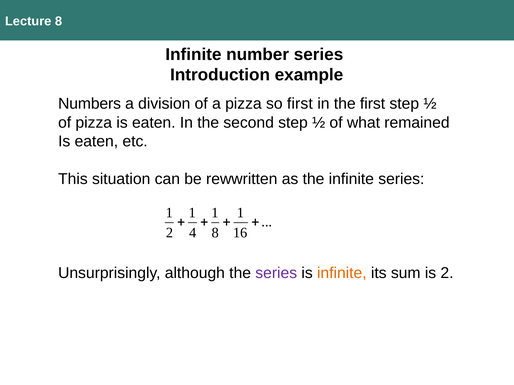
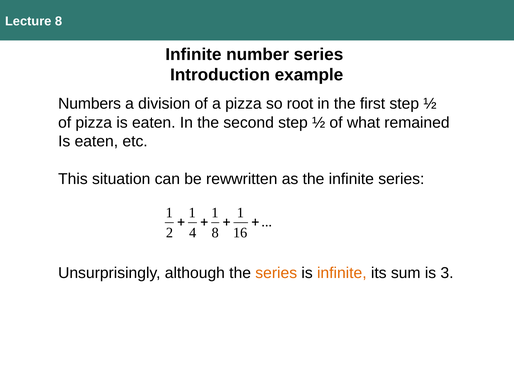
so first: first -> root (300, 104)
series colour: purple -> orange (276, 273)
is 2: 2 -> 3 (447, 273)
